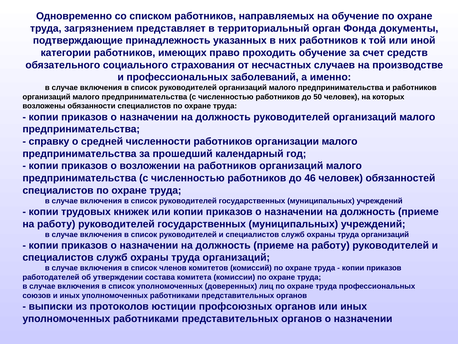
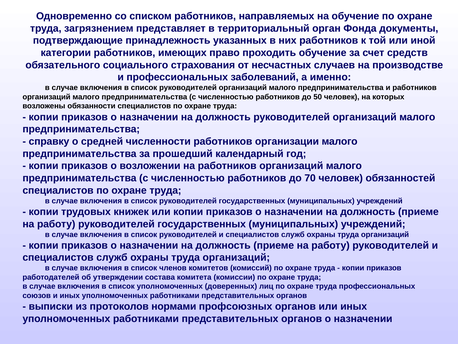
46: 46 -> 70 (310, 178)
юстиции: юстиции -> нормами (174, 306)
